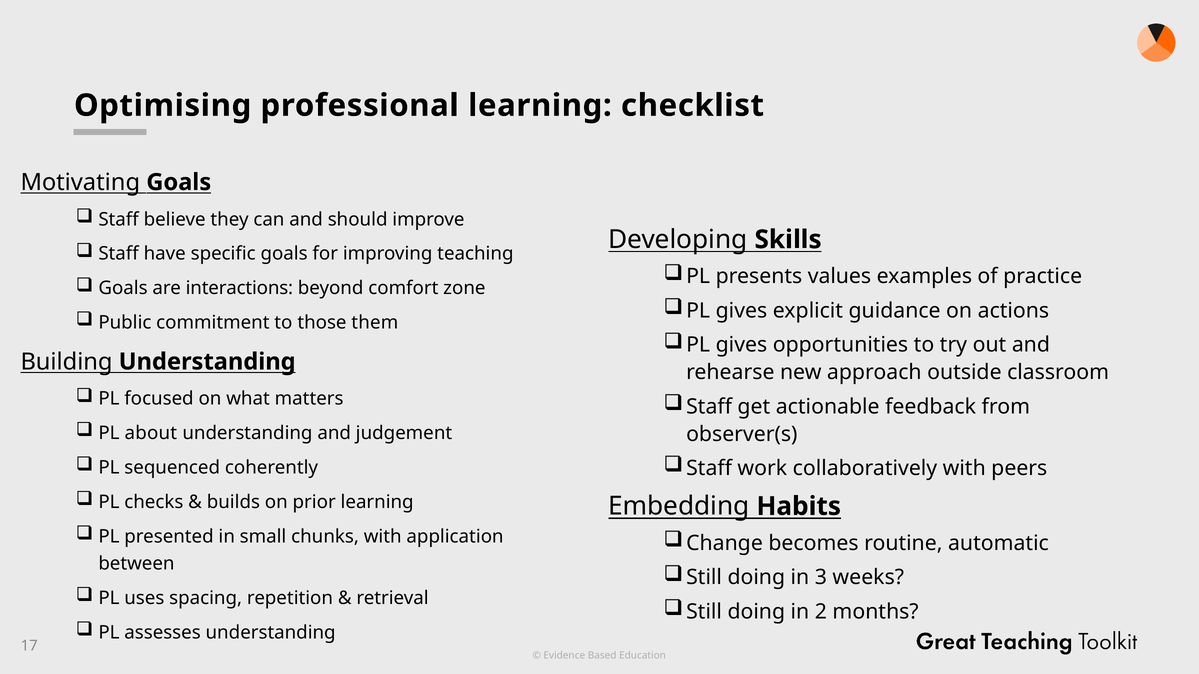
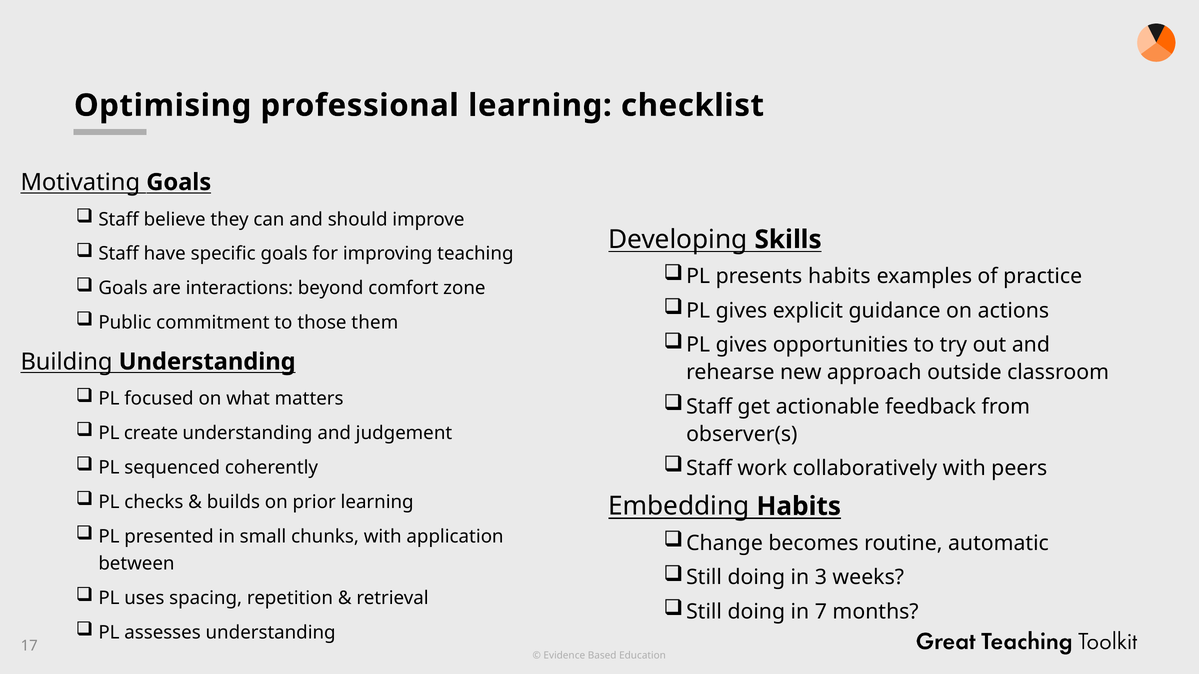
presents values: values -> habits (839, 277)
about: about -> create (151, 434)
2: 2 -> 7 (821, 612)
